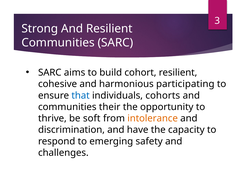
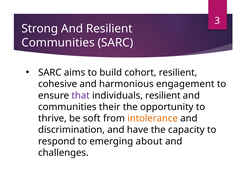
participating: participating -> engagement (185, 84)
that colour: blue -> purple (81, 96)
individuals cohorts: cohorts -> resilient (163, 96)
safety: safety -> about (149, 142)
